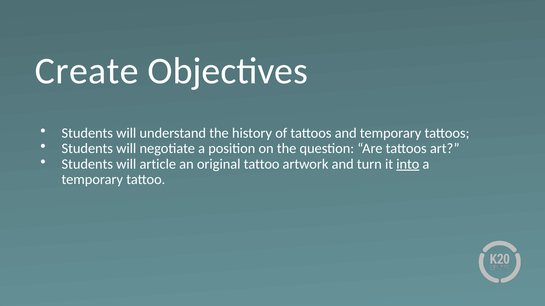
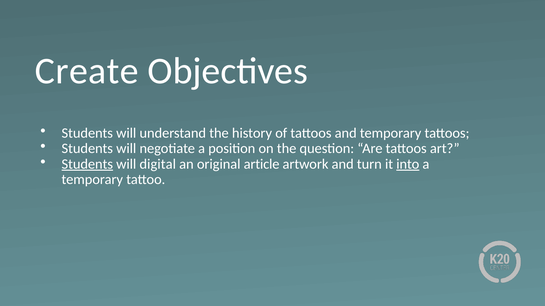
Students underline: none -> present (87, 164)
article: article -> digital (158, 164)
original tattoo: tattoo -> article (262, 164)
